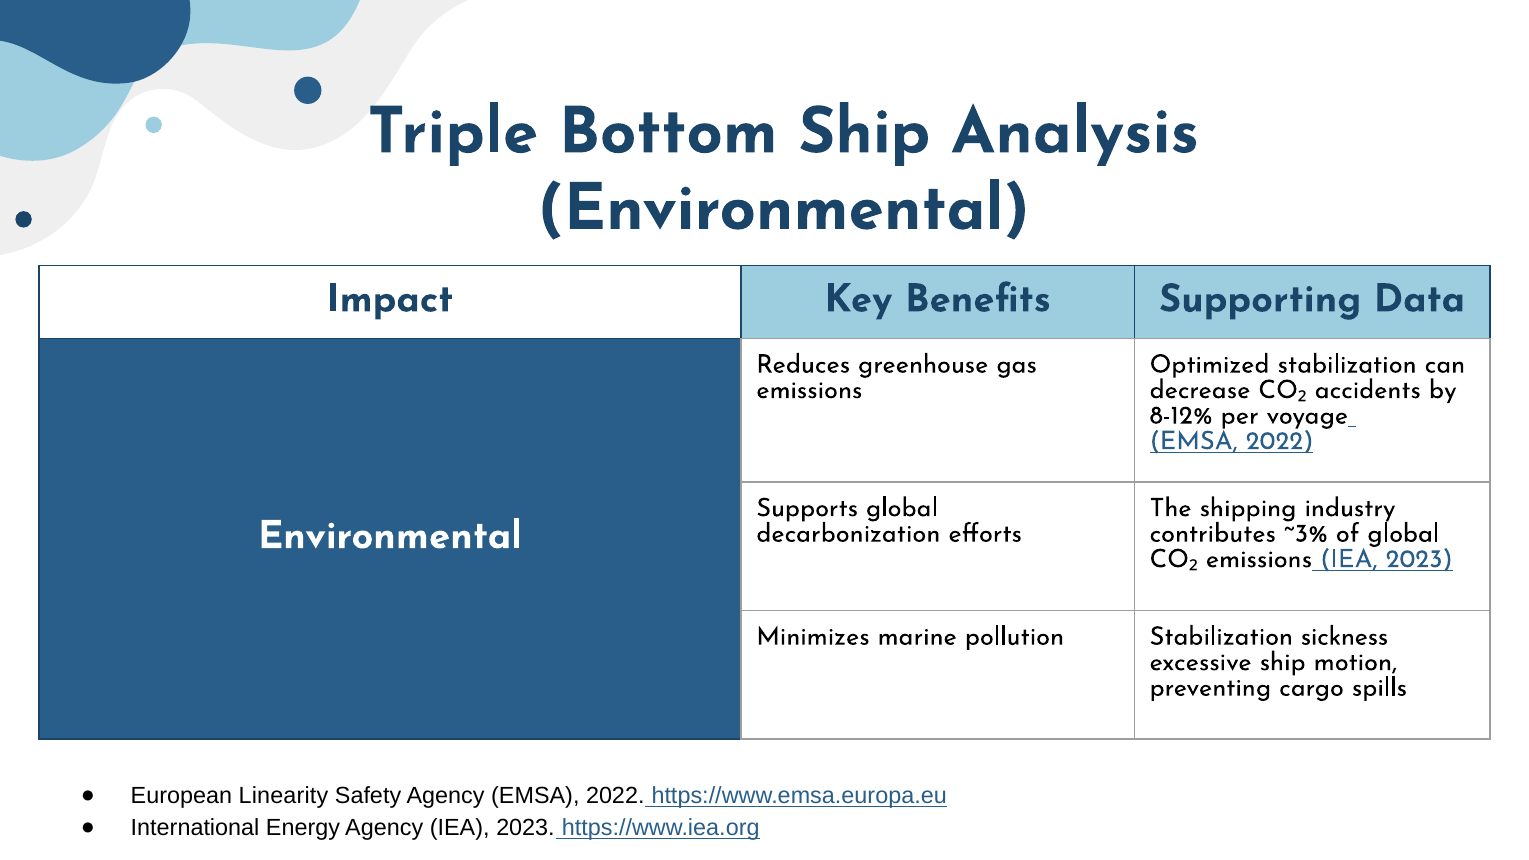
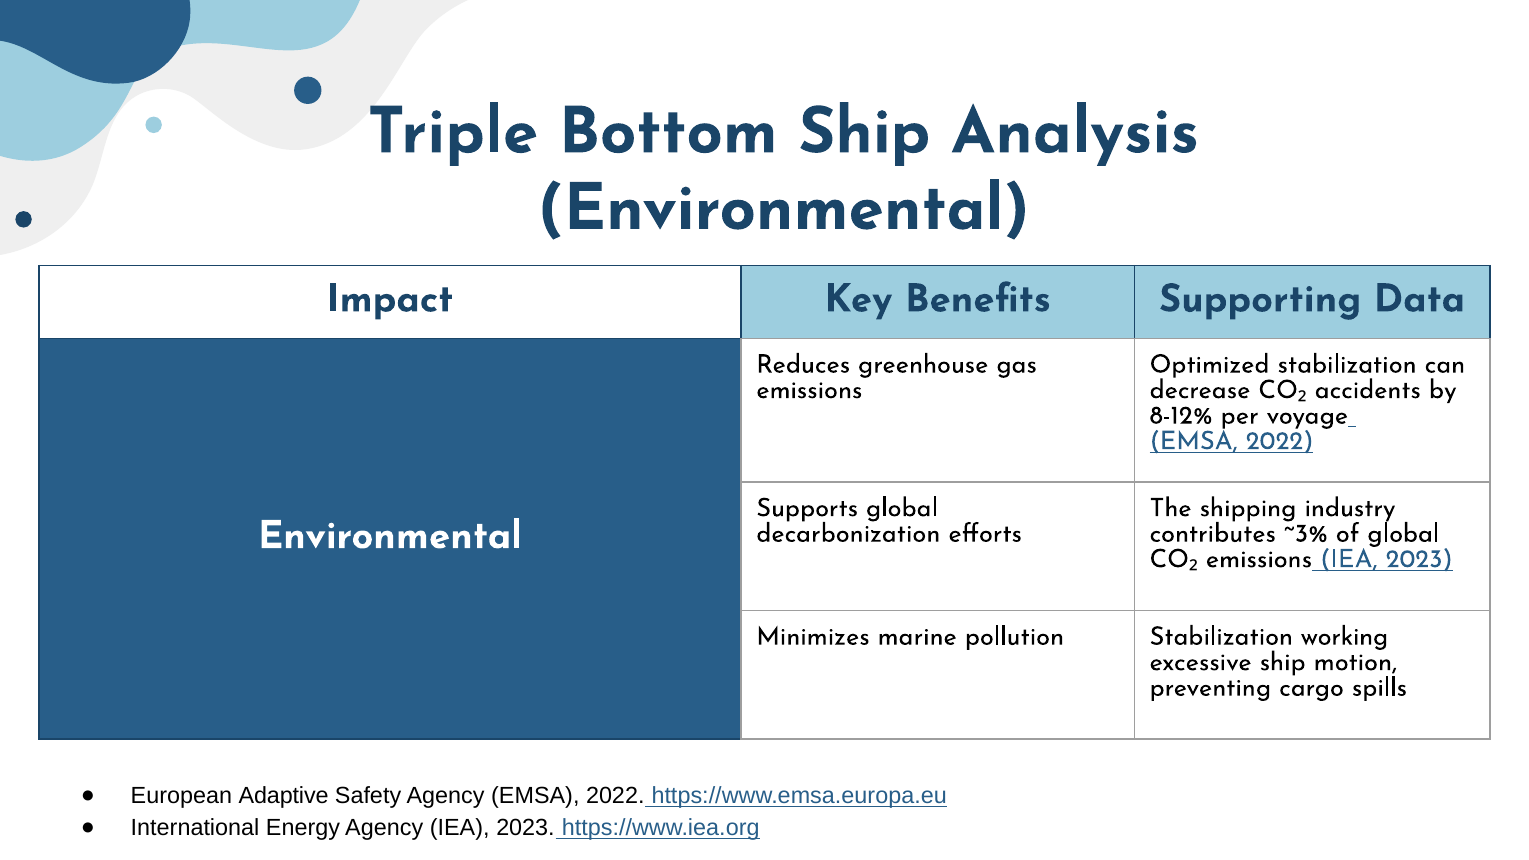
sickness: sickness -> working (1344, 636)
Linearity: Linearity -> Adaptive (284, 796)
